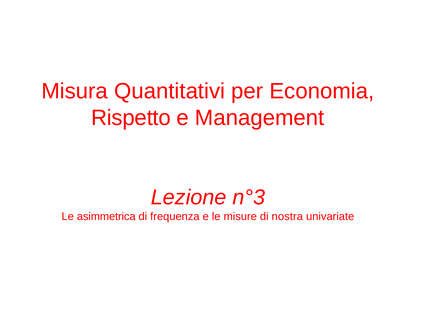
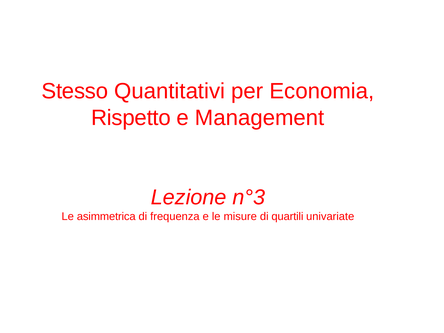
Misura: Misura -> Stesso (75, 91)
nostra: nostra -> quartili (287, 216)
